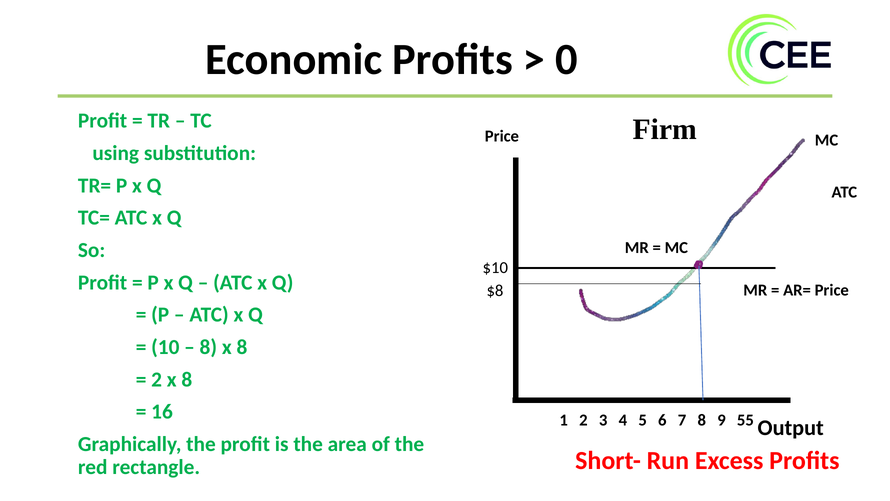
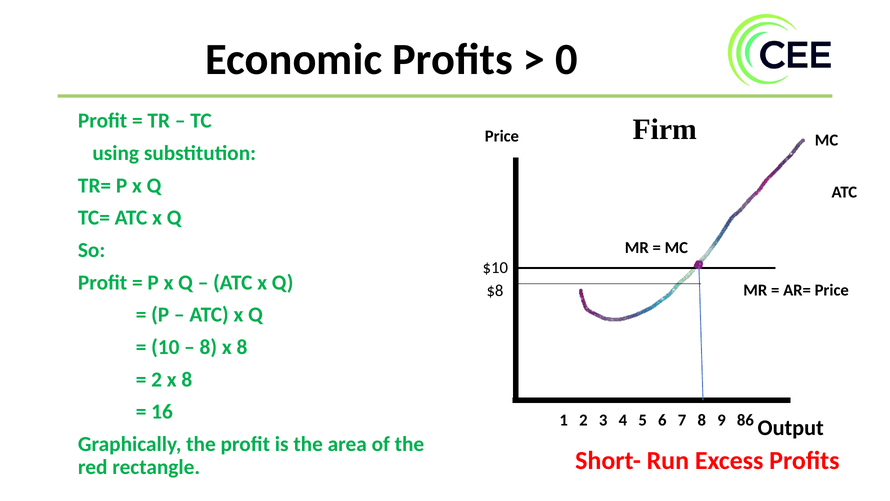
55: 55 -> 86 (745, 420)
